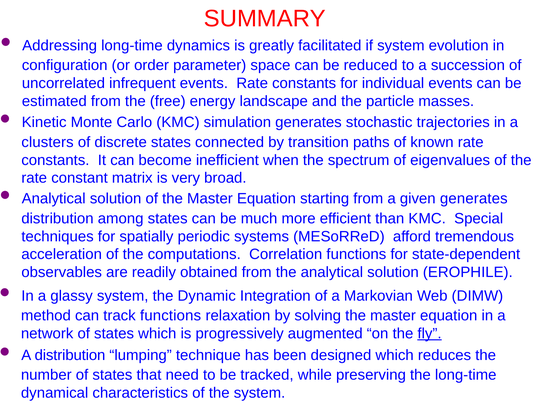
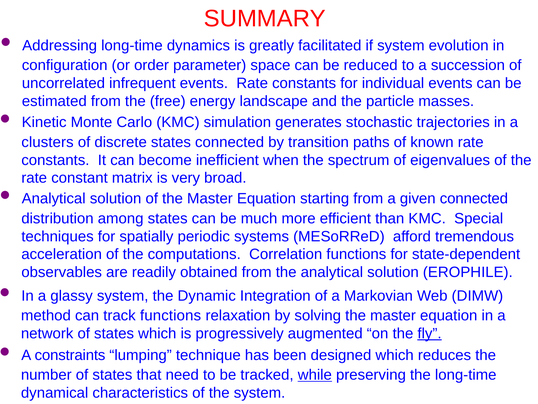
given generates: generates -> connected (474, 198)
A distribution: distribution -> constraints (70, 355)
while underline: none -> present (315, 374)
